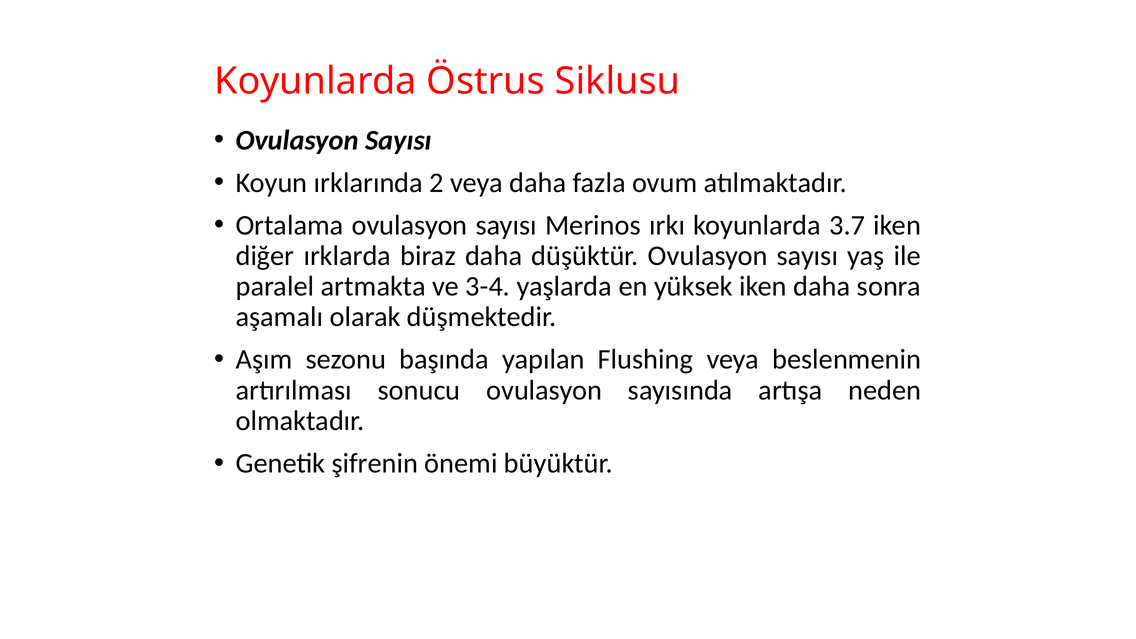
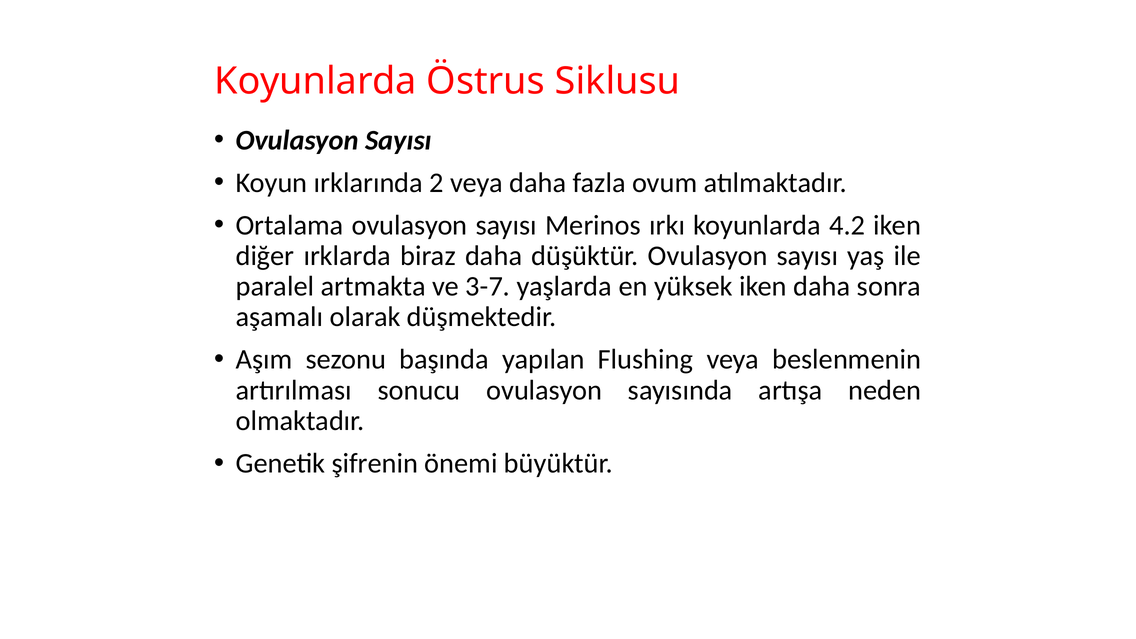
3.7: 3.7 -> 4.2 (847, 225)
3-4: 3-4 -> 3-7 (488, 286)
